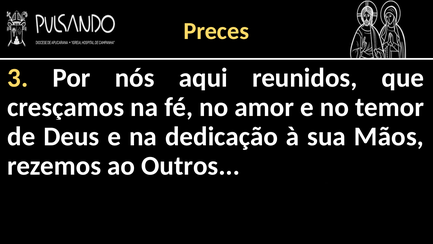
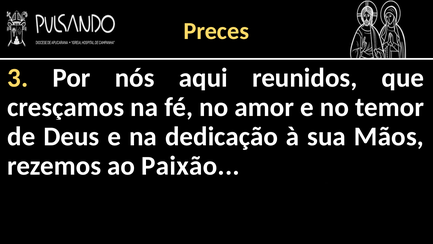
Outros: Outros -> Paixão (191, 165)
